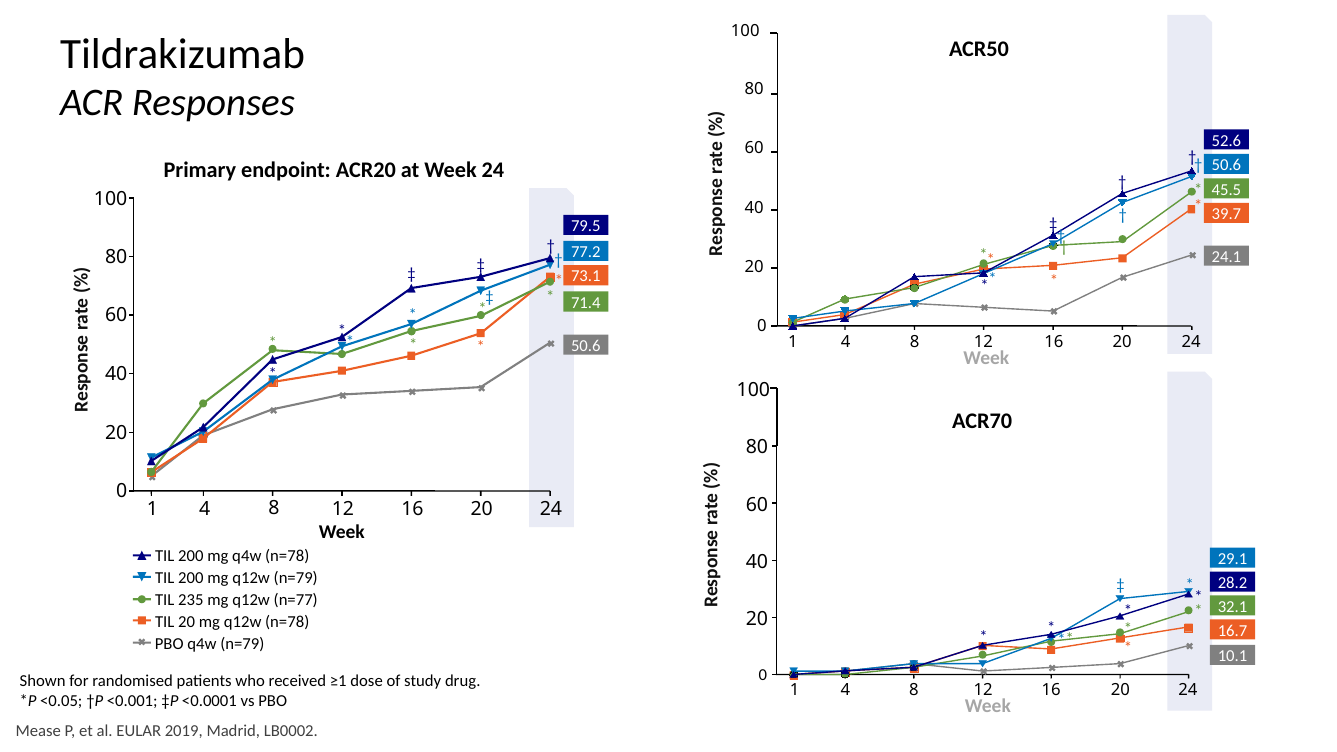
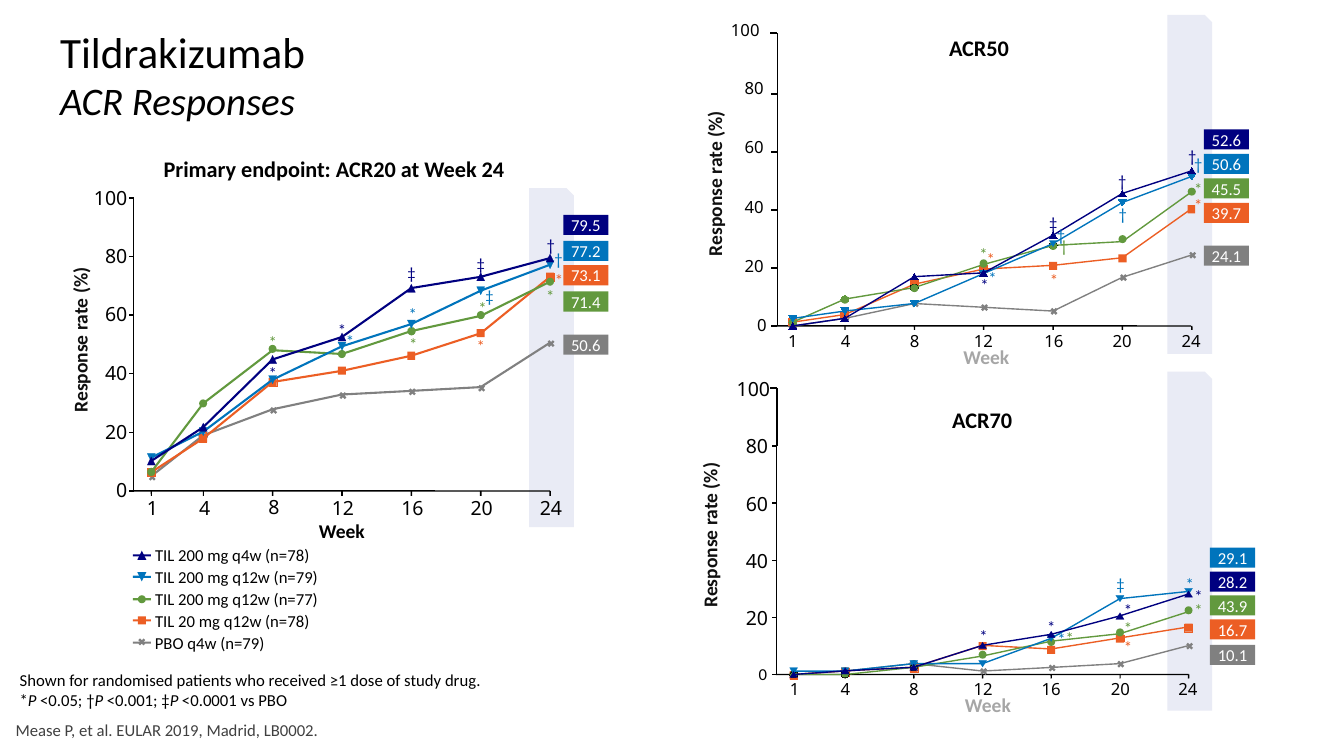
235: 235 -> 200 (191, 600)
32.1: 32.1 -> 43.9 (1233, 607)
